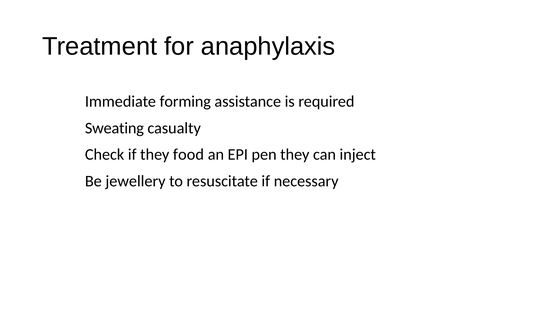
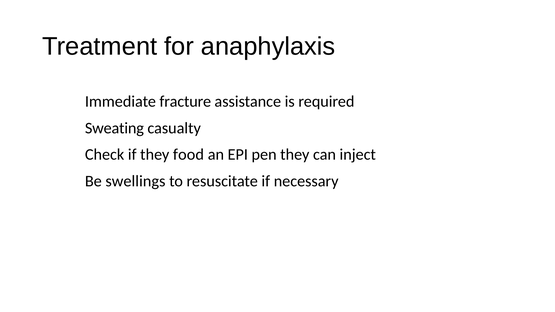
forming: forming -> fracture (185, 102)
jewellery: jewellery -> swellings (135, 181)
